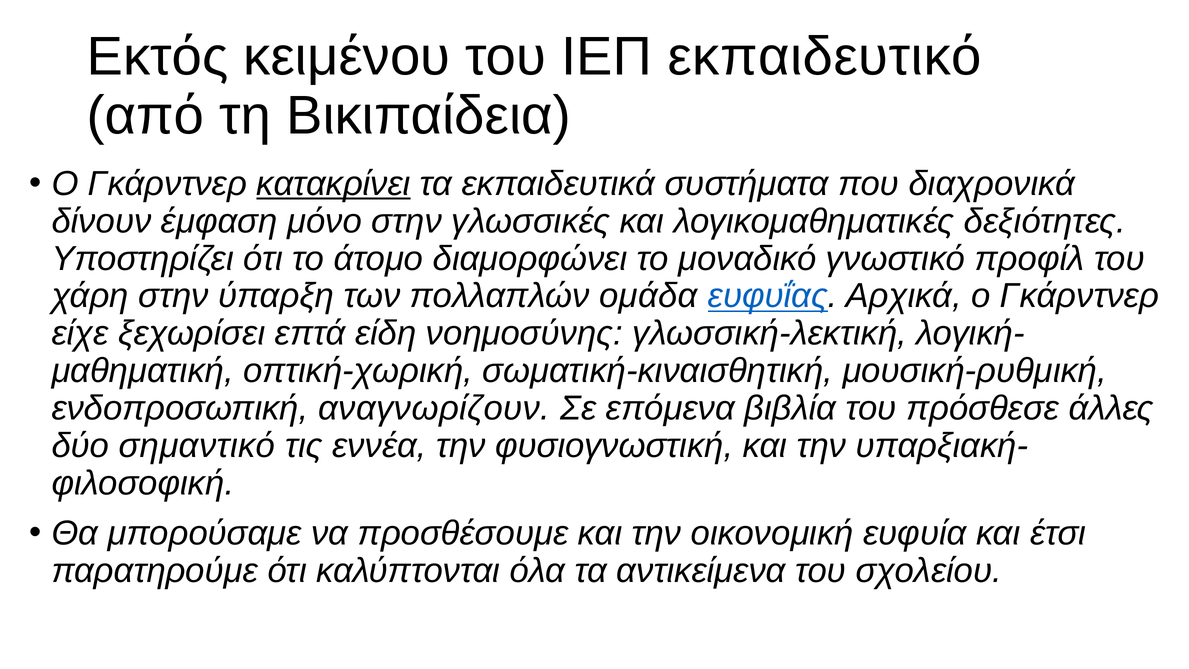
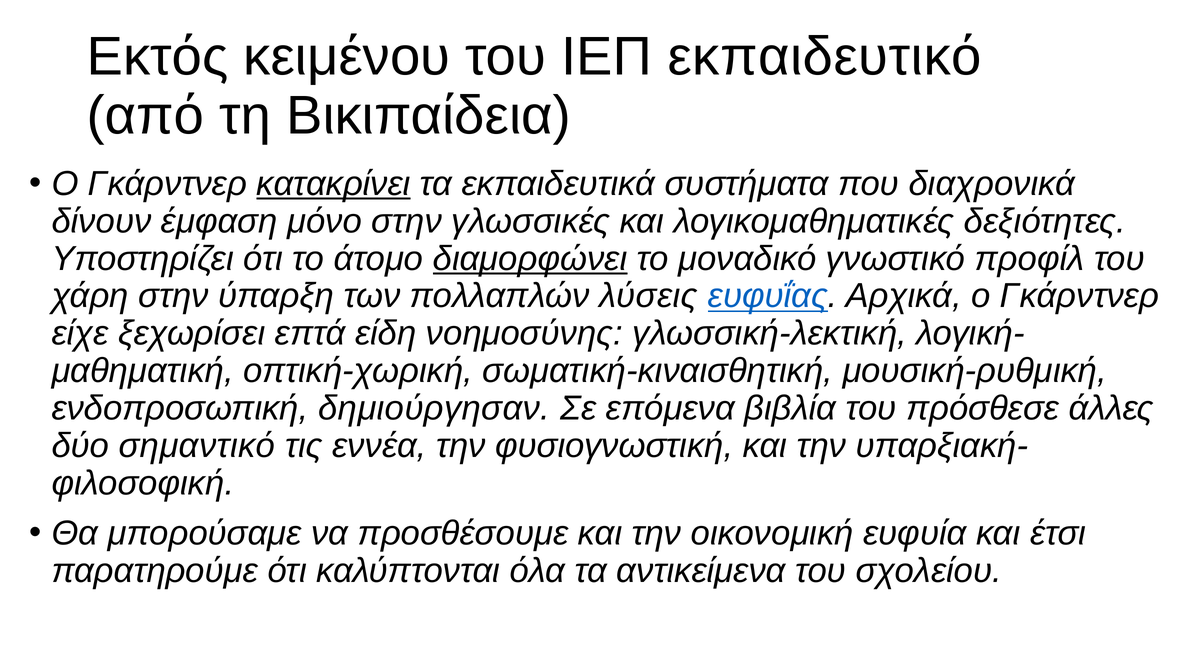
διαμορφώνει underline: none -> present (530, 258)
ομάδα: ομάδα -> λύσεις (648, 296)
αναγνωρίζουν: αναγνωρίζουν -> δημιούργησαν (434, 408)
